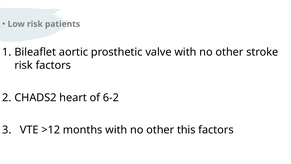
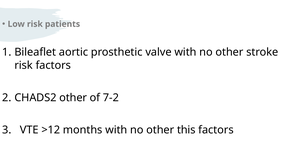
CHADS2 heart: heart -> other (73, 97)
6-2: 6-2 -> 7-2 (111, 97)
